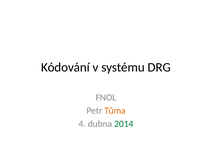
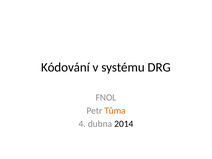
2014 colour: green -> black (124, 124)
